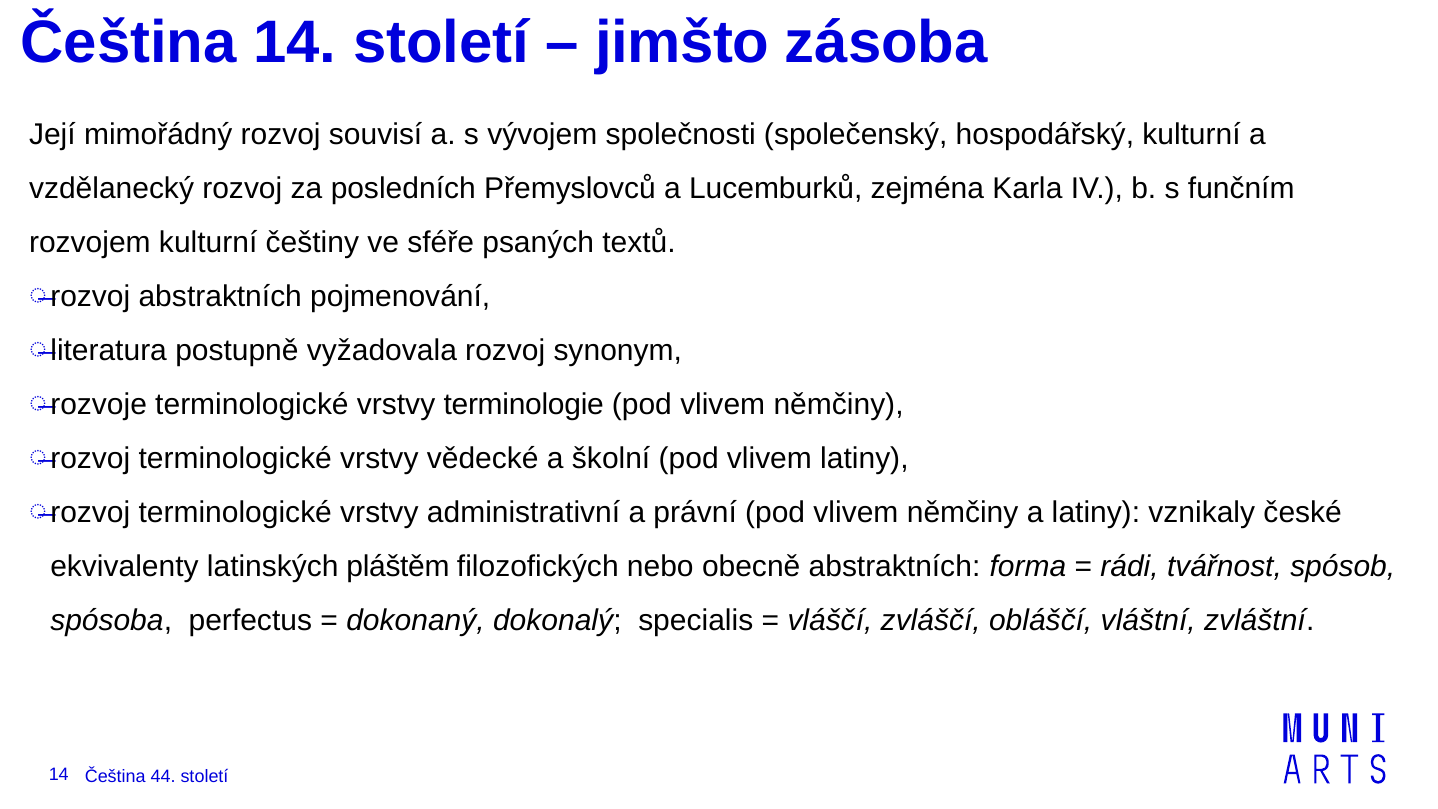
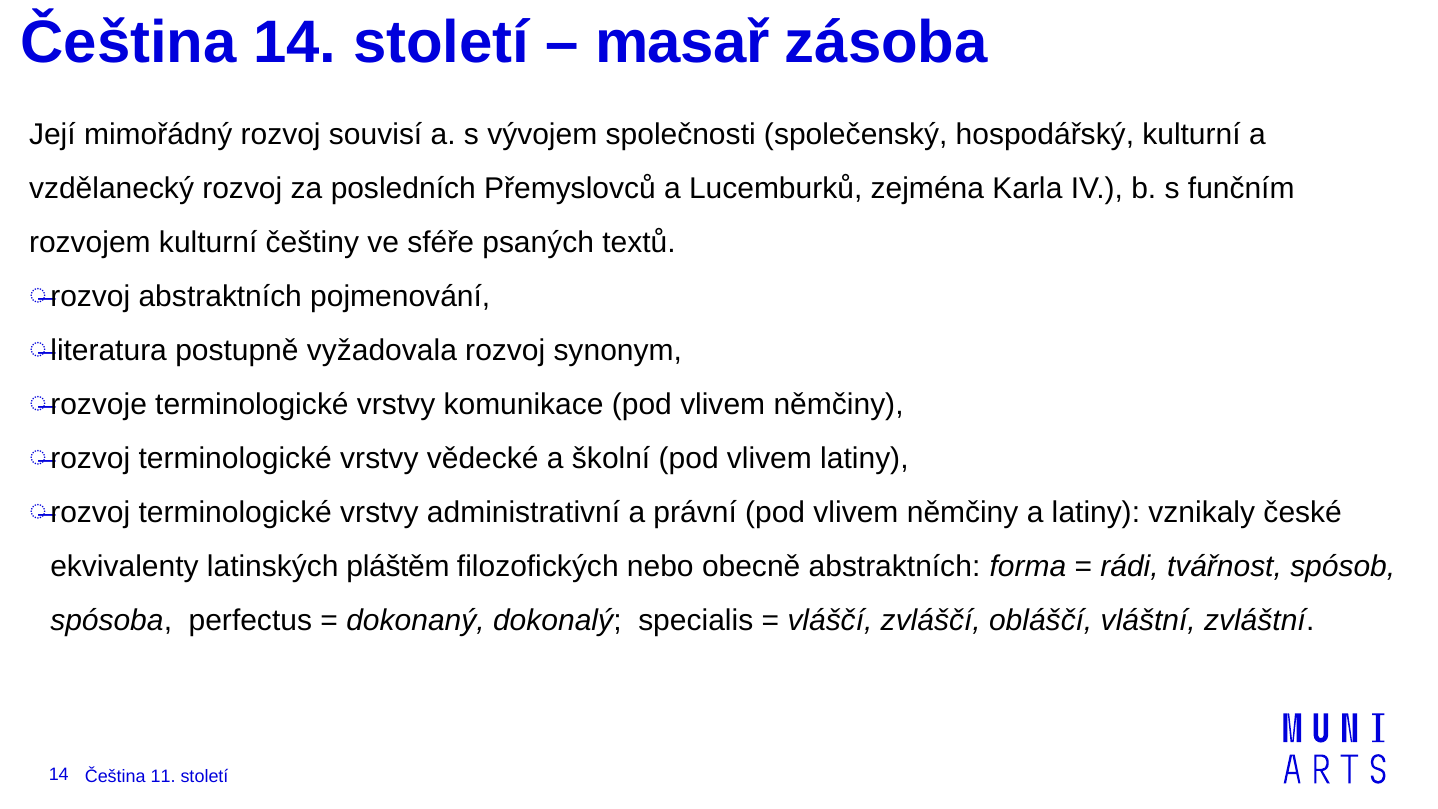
jimšto: jimšto -> masař (682, 43)
terminologie: terminologie -> komunikace (524, 404)
44: 44 -> 11 (163, 776)
